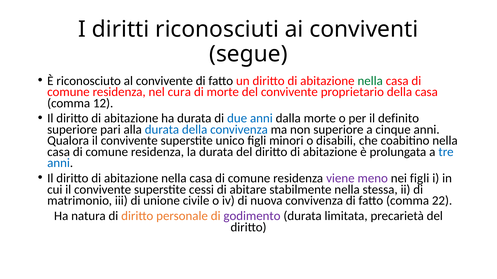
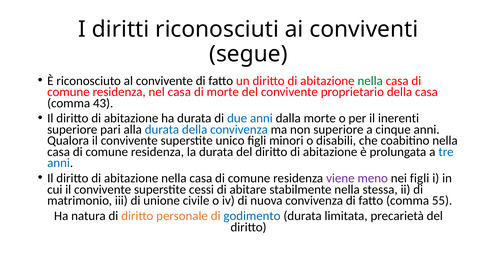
nel cura: cura -> casa (179, 92)
12: 12 -> 43 (103, 103)
definito: definito -> inerenti (399, 119)
22: 22 -> 55 (442, 201)
godimento colour: purple -> blue (252, 216)
